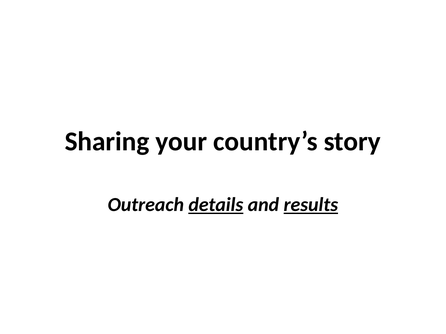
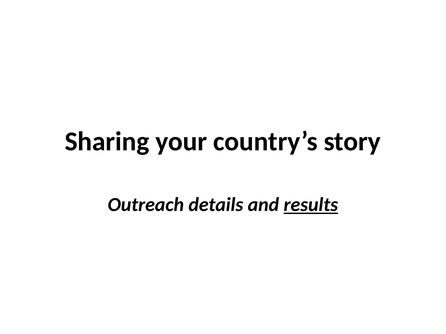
details underline: present -> none (216, 205)
